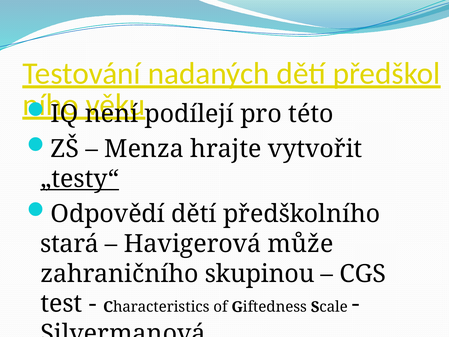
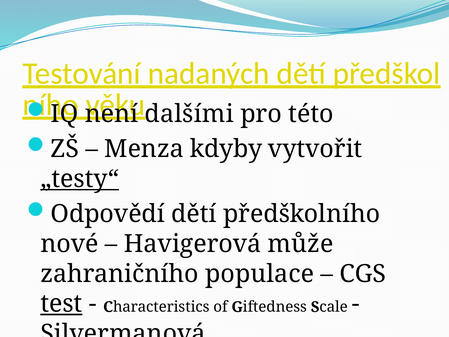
podílejí: podílejí -> dalšími (189, 114)
hrajte: hrajte -> kdyby (226, 149)
stará: stará -> nové (69, 244)
skupinou: skupinou -> populace (260, 274)
test underline: none -> present (61, 304)
